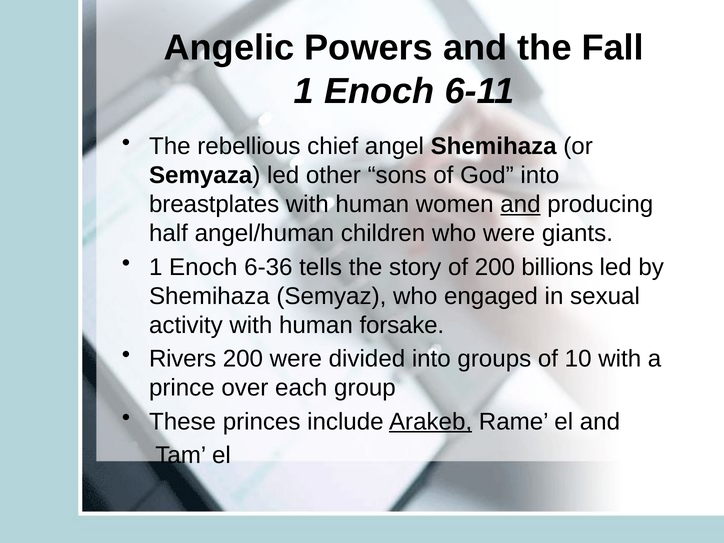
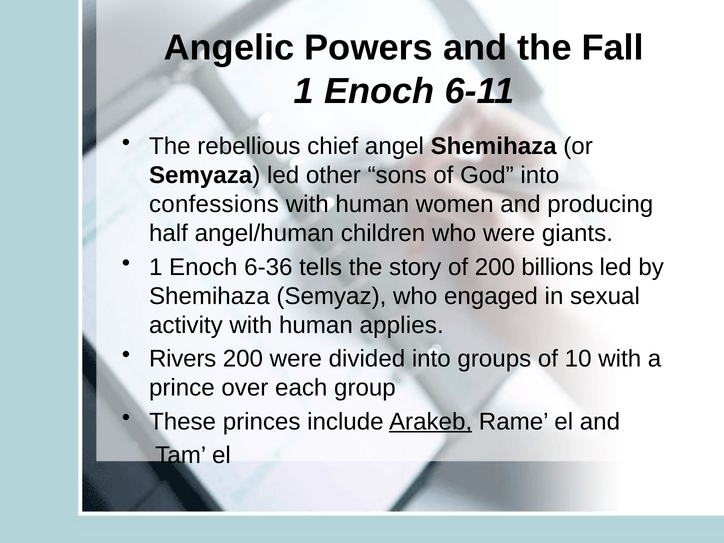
breastplates: breastplates -> confessions (214, 204)
and underline: present -> none (520, 204)
forsake: forsake -> applies (402, 325)
